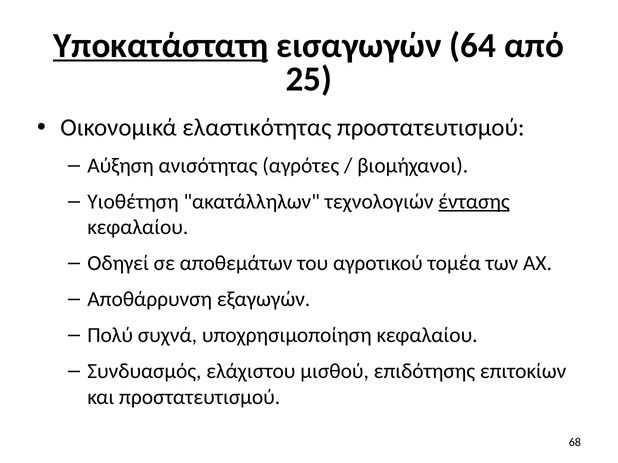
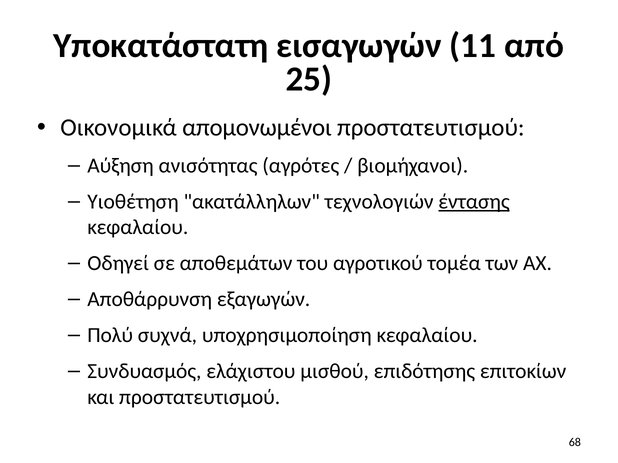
Υποκατάστατη underline: present -> none (161, 46)
64: 64 -> 11 (473, 46)
ελαστικότητας: ελαστικότητας -> απομονωμένοι (257, 128)
